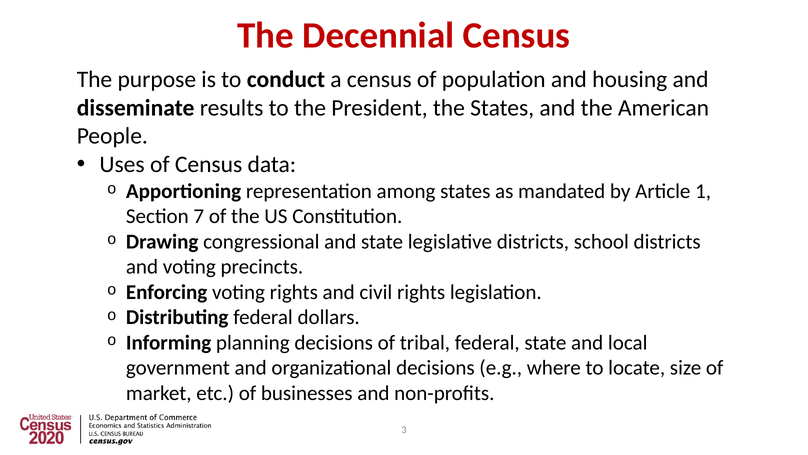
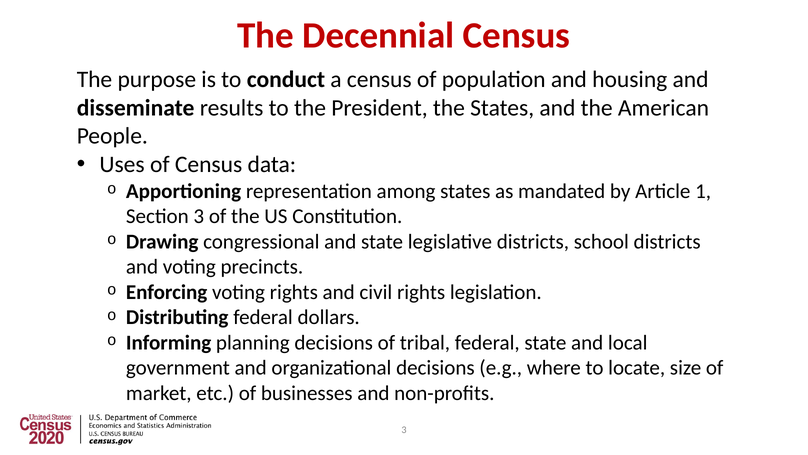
Section 7: 7 -> 3 (199, 216)
